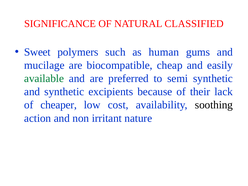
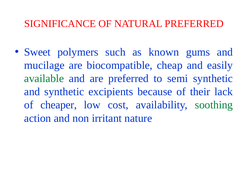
NATURAL CLASSIFIED: CLASSIFIED -> PREFERRED (194, 24)
human: human -> known (164, 52)
soothing colour: black -> green (214, 105)
